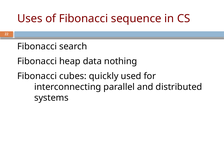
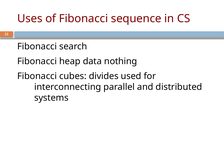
quickly: quickly -> divides (104, 76)
